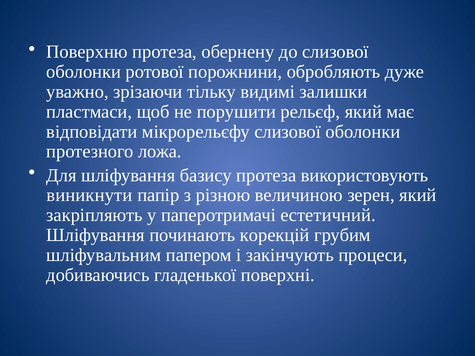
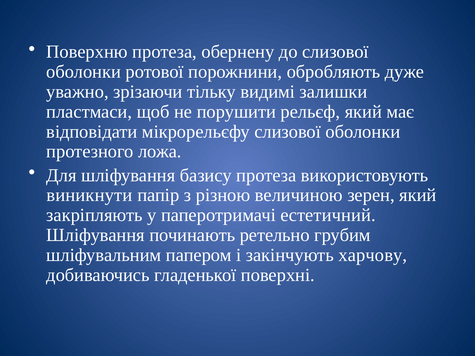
корекцій: корекцій -> ретельно (275, 235)
процеси: процеси -> харчову (373, 255)
